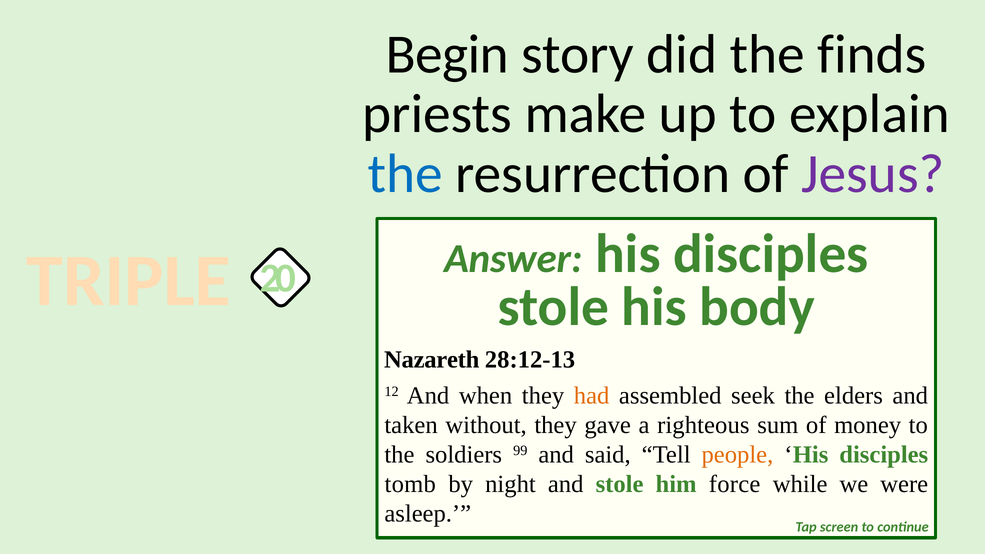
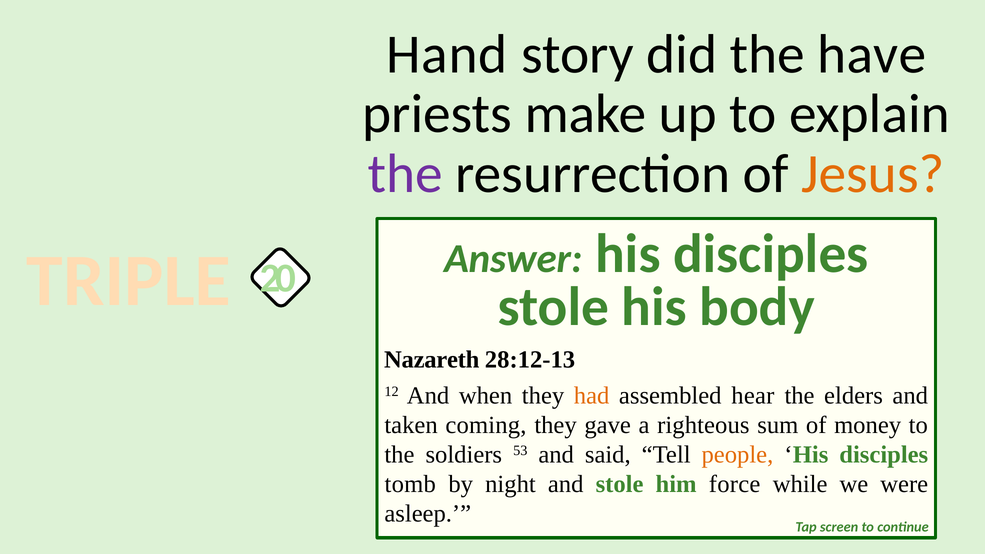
Begin: Begin -> Hand (447, 54)
finds: finds -> have (872, 54)
the colour: blue -> purple (405, 174)
Jesus colour: purple -> orange (873, 174)
seek: seek -> hear (753, 396)
without: without -> coming (486, 425)
99: 99 -> 53 (520, 451)
